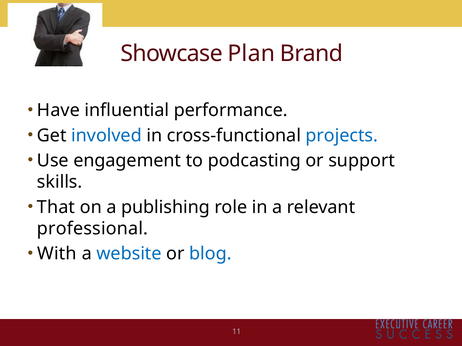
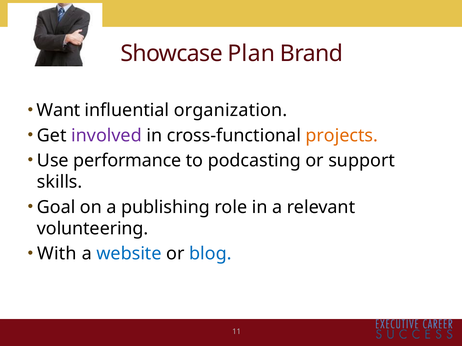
Have: Have -> Want (59, 111)
performance: performance -> organization (231, 111)
involved colour: blue -> purple (107, 136)
projects colour: blue -> orange (342, 136)
engagement: engagement -> performance (127, 161)
That: That -> Goal (56, 207)
professional: professional -> volunteering (93, 229)
